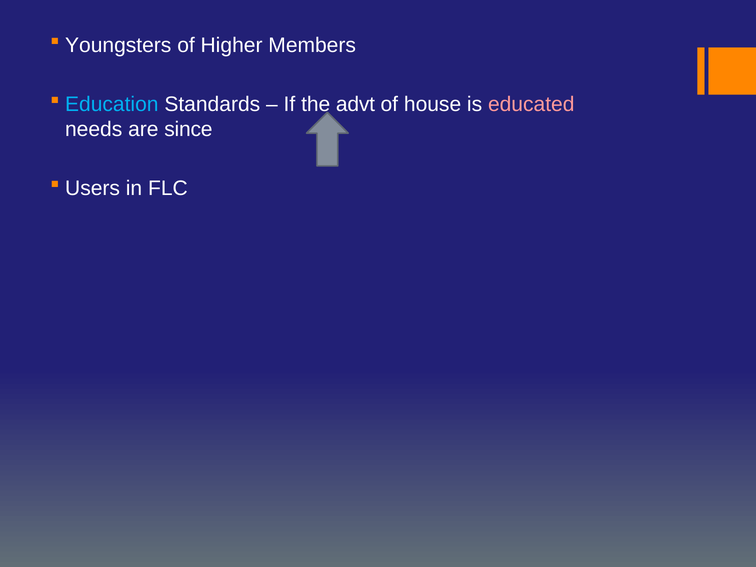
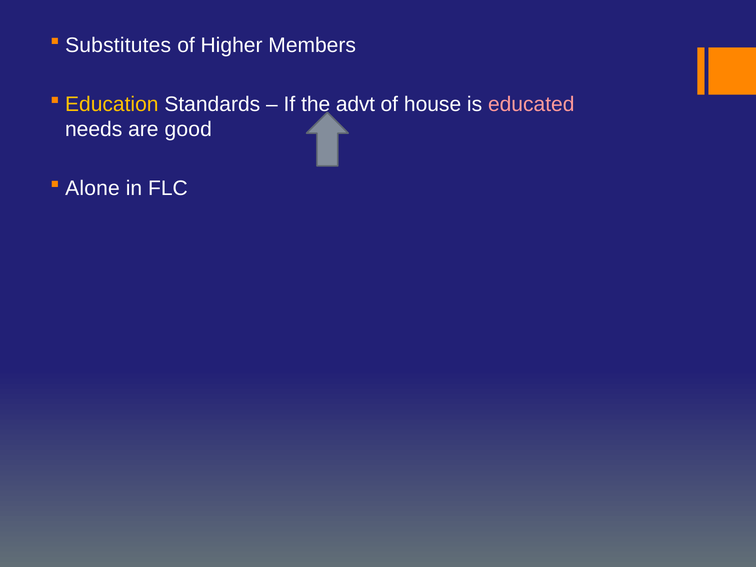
Youngsters: Youngsters -> Substitutes (118, 45)
Education colour: light blue -> yellow (112, 104)
since: since -> good (188, 129)
Users: Users -> Alone (92, 188)
